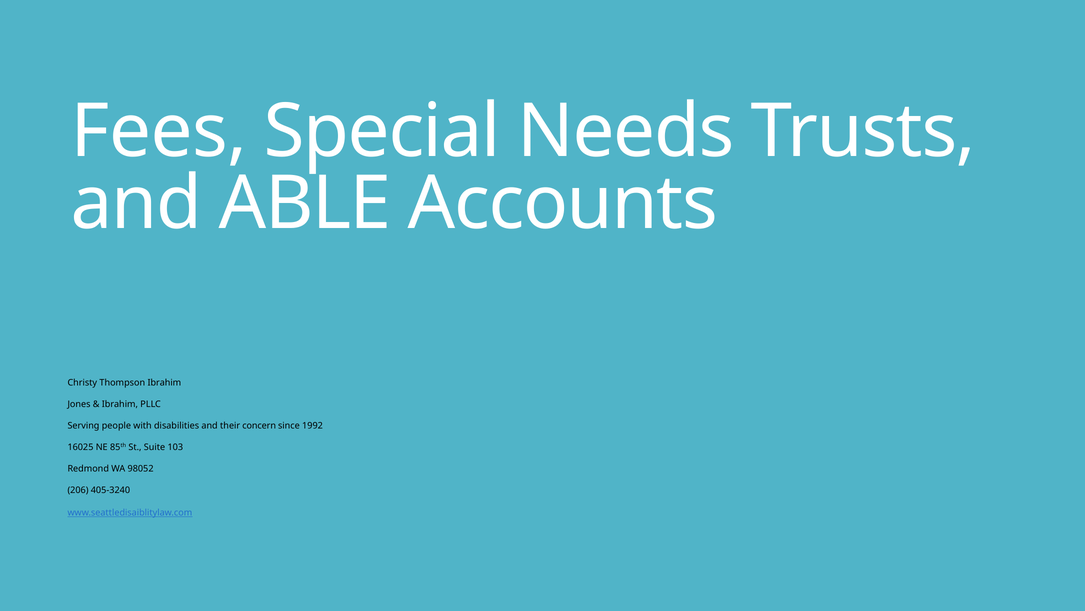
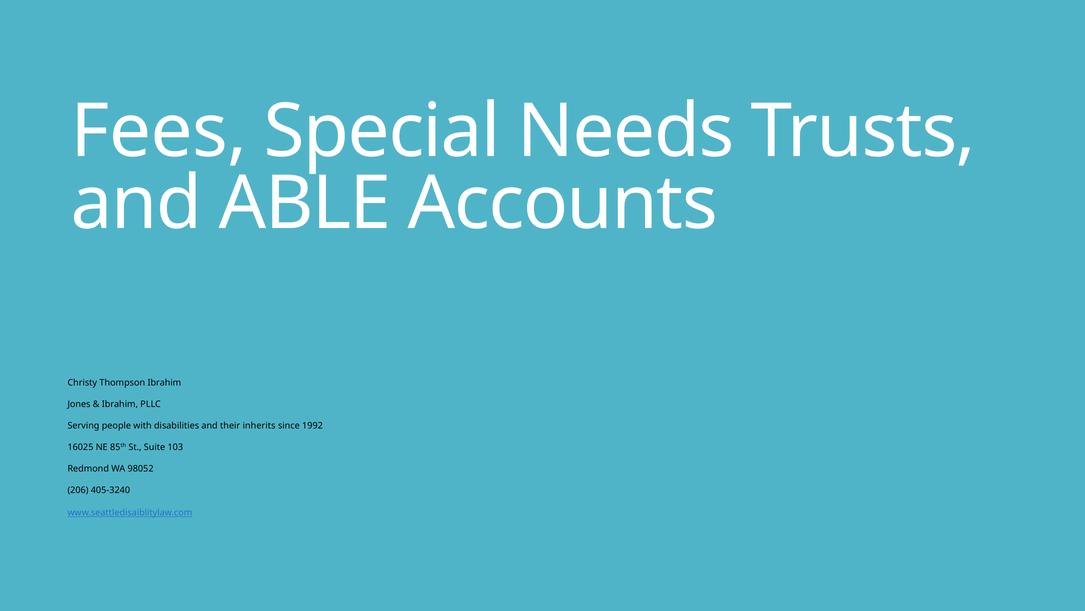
concern: concern -> inherits (259, 425)
